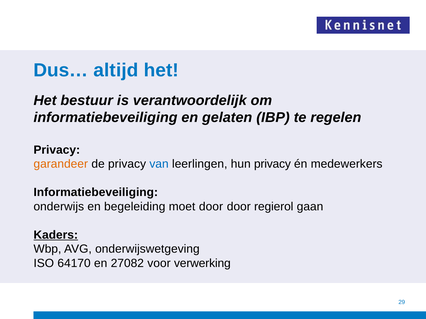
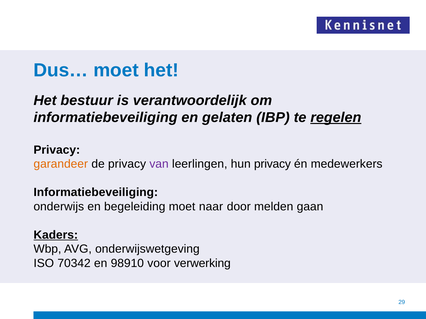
Dus… altijd: altijd -> moet (116, 70)
regelen underline: none -> present (336, 118)
van colour: blue -> purple (159, 164)
moet door: door -> naar (211, 207)
regierol: regierol -> melden (274, 207)
64170: 64170 -> 70342 (74, 264)
27082: 27082 -> 98910 (127, 264)
